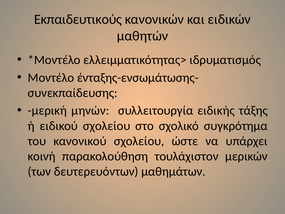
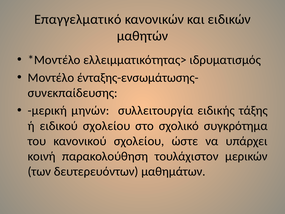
Εκπαιδευτικούς: Εκπαιδευτικούς -> Επαγγελματικό (78, 19)
